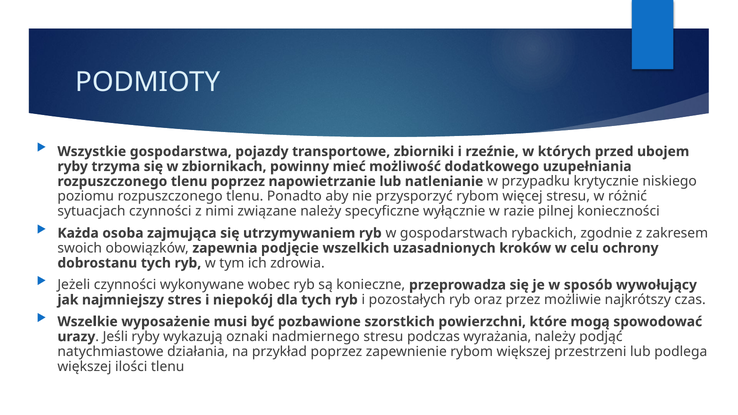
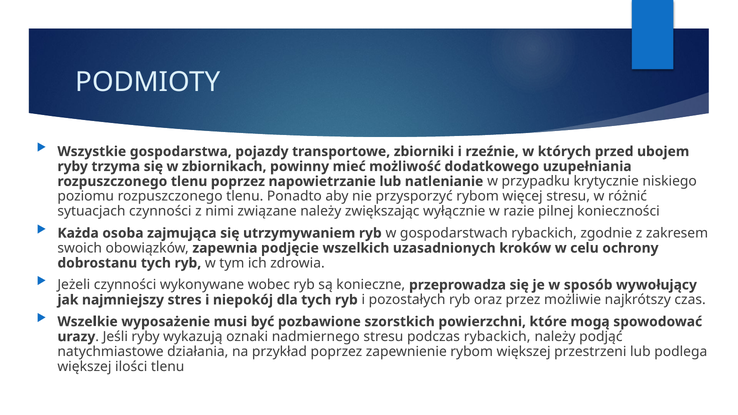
specyficzne: specyficzne -> zwiększając (382, 211)
podczas wyrażania: wyrażania -> rybackich (497, 337)
